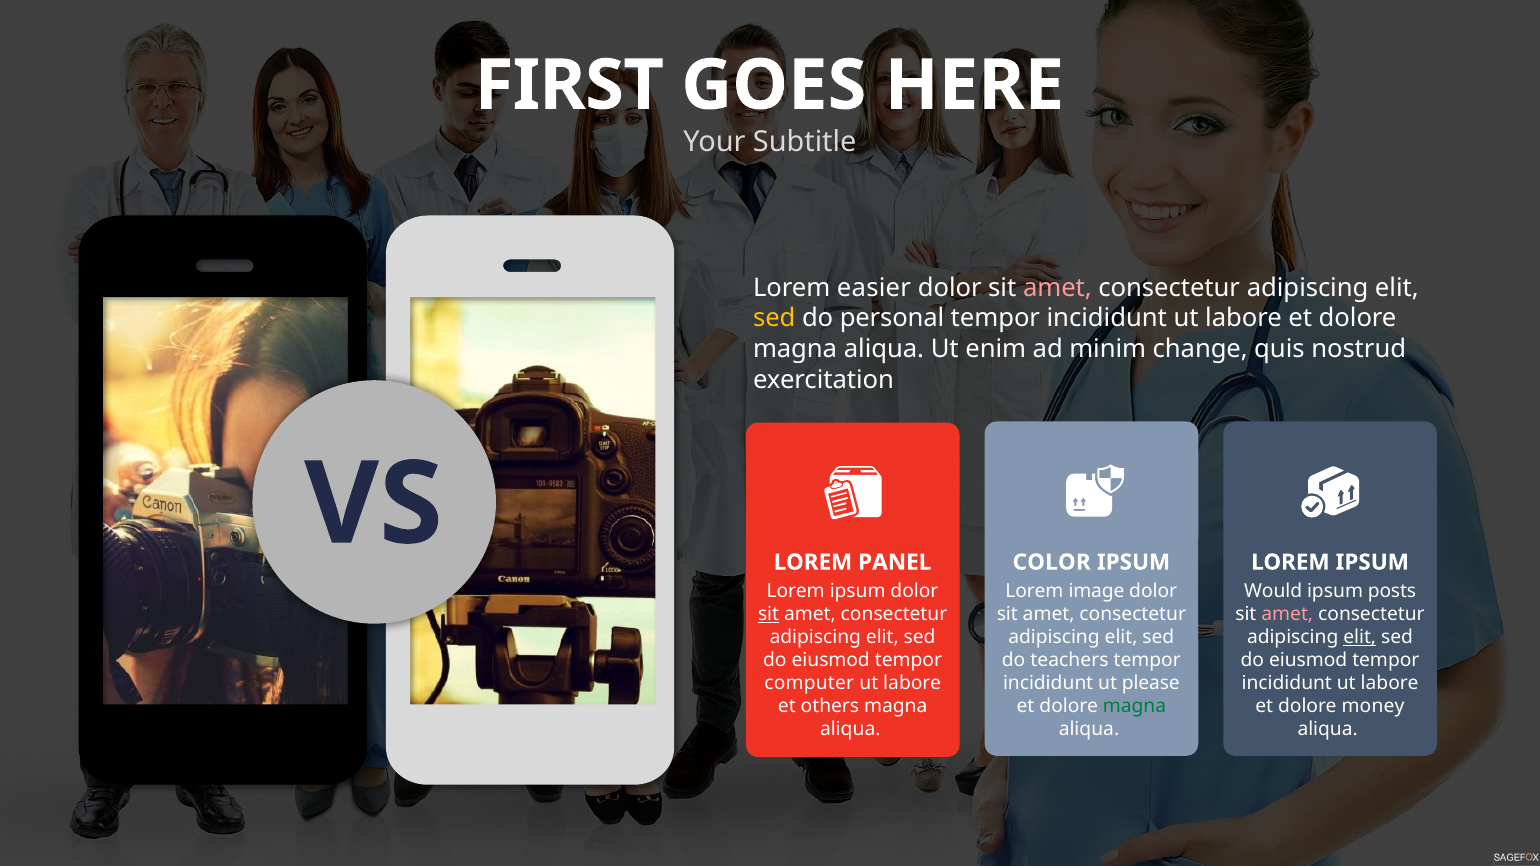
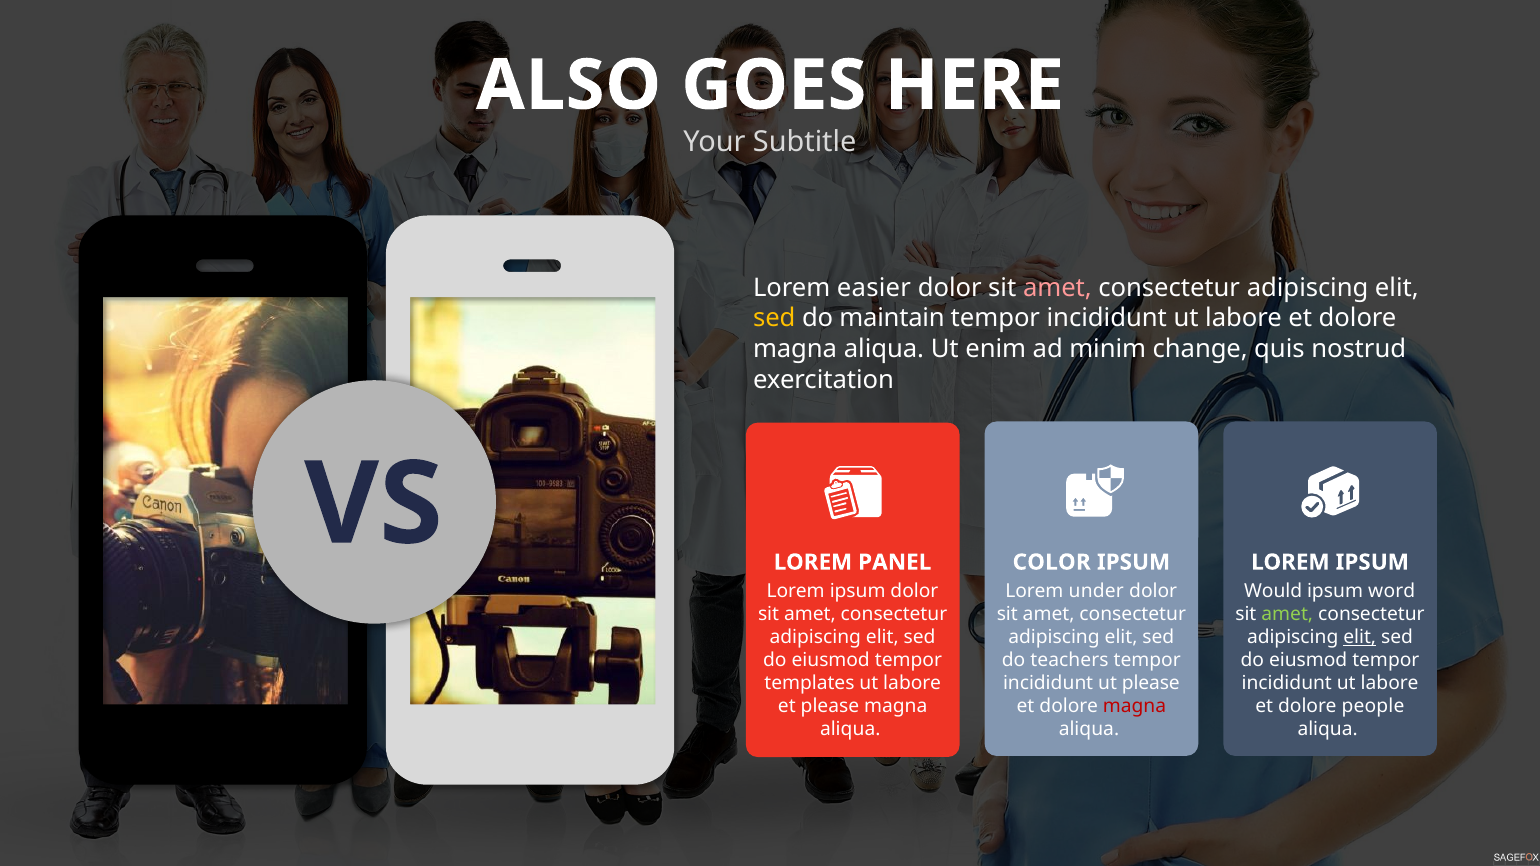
FIRST: FIRST -> ALSO (569, 86)
personal: personal -> maintain (892, 318)
image: image -> under (1096, 591)
posts: posts -> word (1392, 591)
sit underline: present -> none (769, 614)
amet colour: pink -> light green (1287, 614)
computer: computer -> templates (809, 683)
et others: others -> please (830, 707)
magna colour: green -> red (1134, 707)
money: money -> people (1373, 707)
